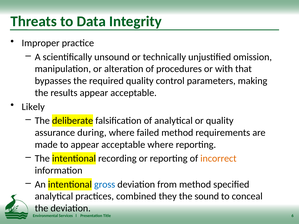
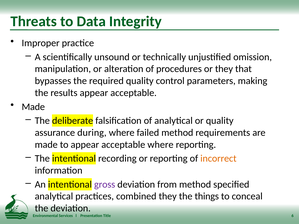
or with: with -> they (224, 69)
Likely: Likely -> Made (33, 107)
gross colour: blue -> purple (105, 185)
sound: sound -> things (207, 197)
